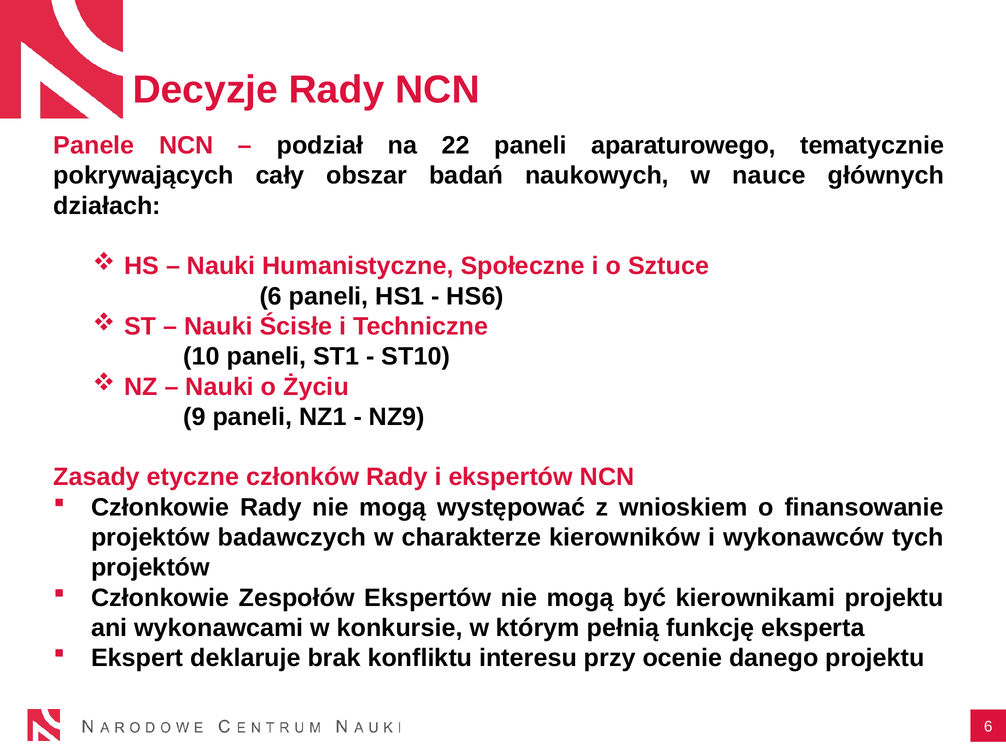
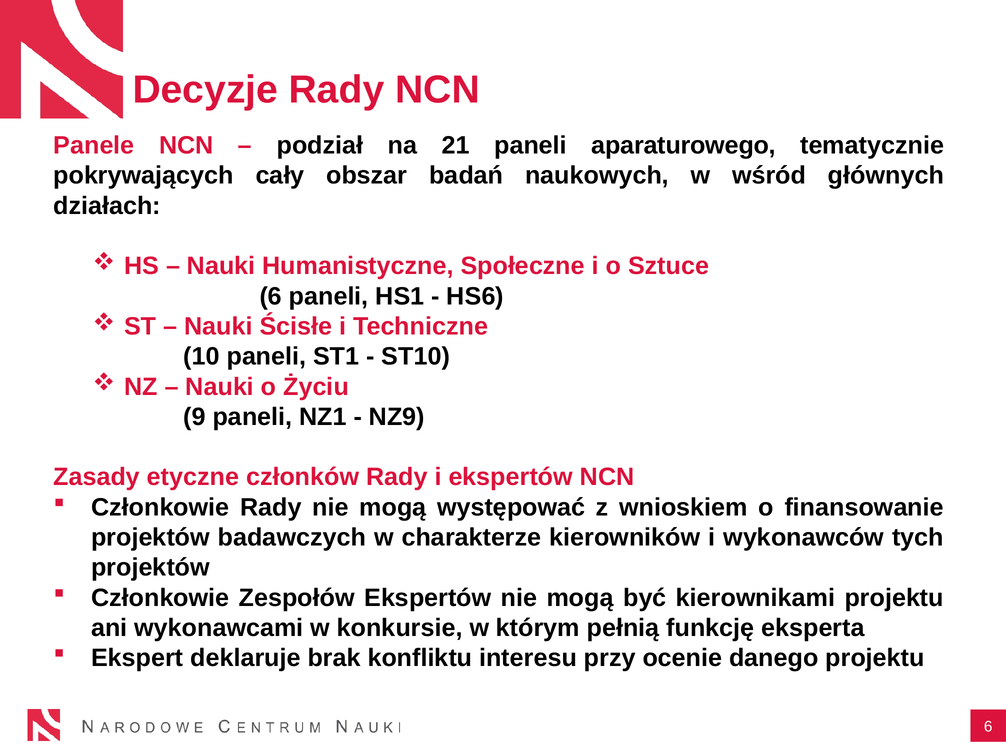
22: 22 -> 21 (456, 146)
nauce: nauce -> wśród (769, 176)
